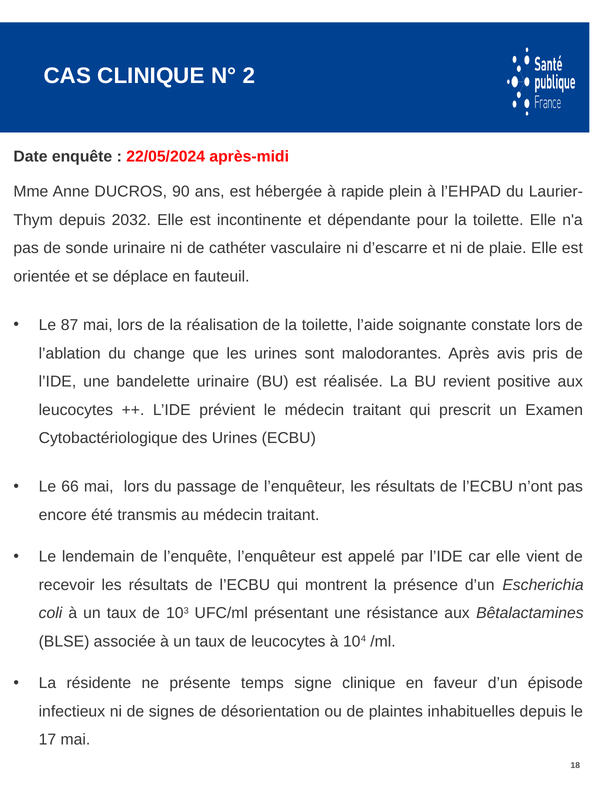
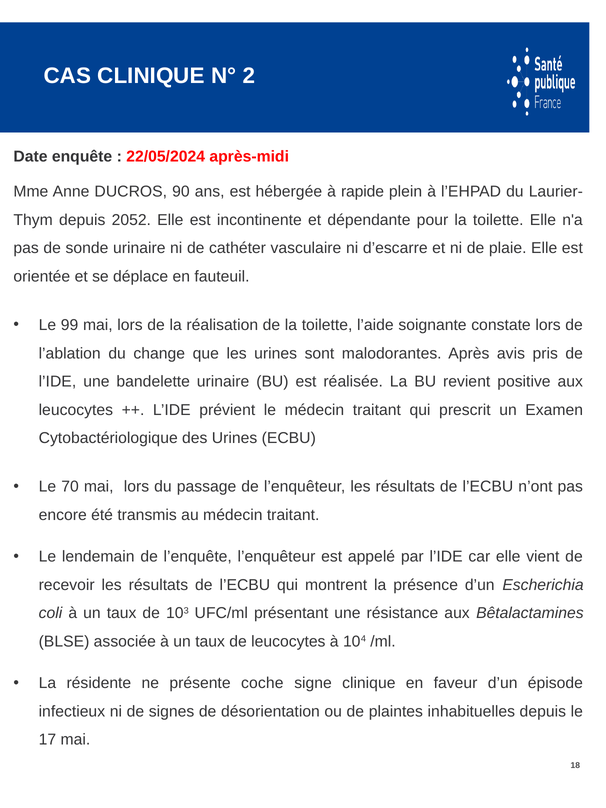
2032: 2032 -> 2052 (131, 220)
87: 87 -> 99 (70, 325)
66: 66 -> 70 (70, 487)
temps: temps -> coche (262, 683)
